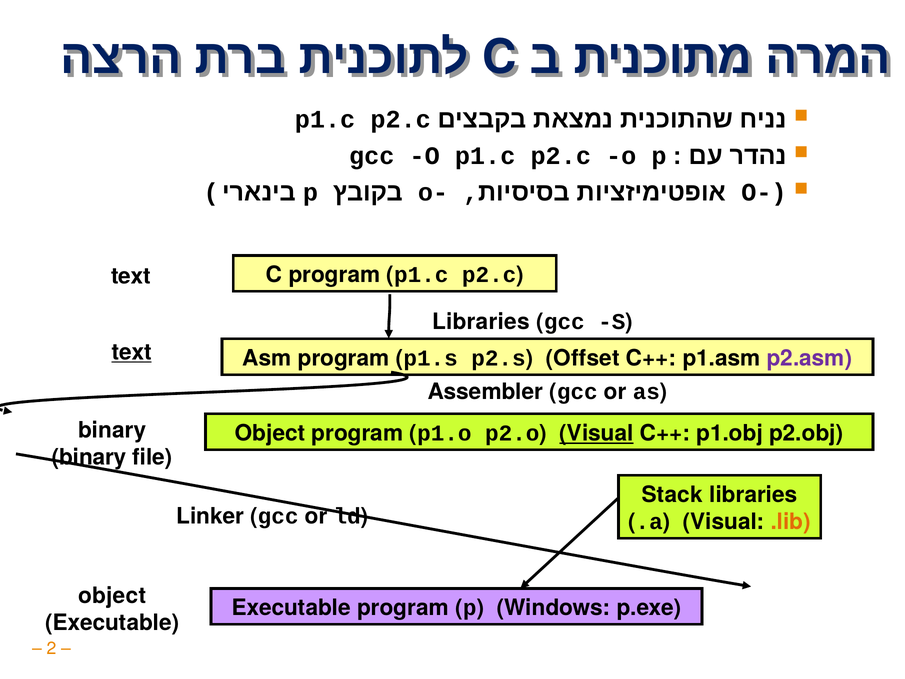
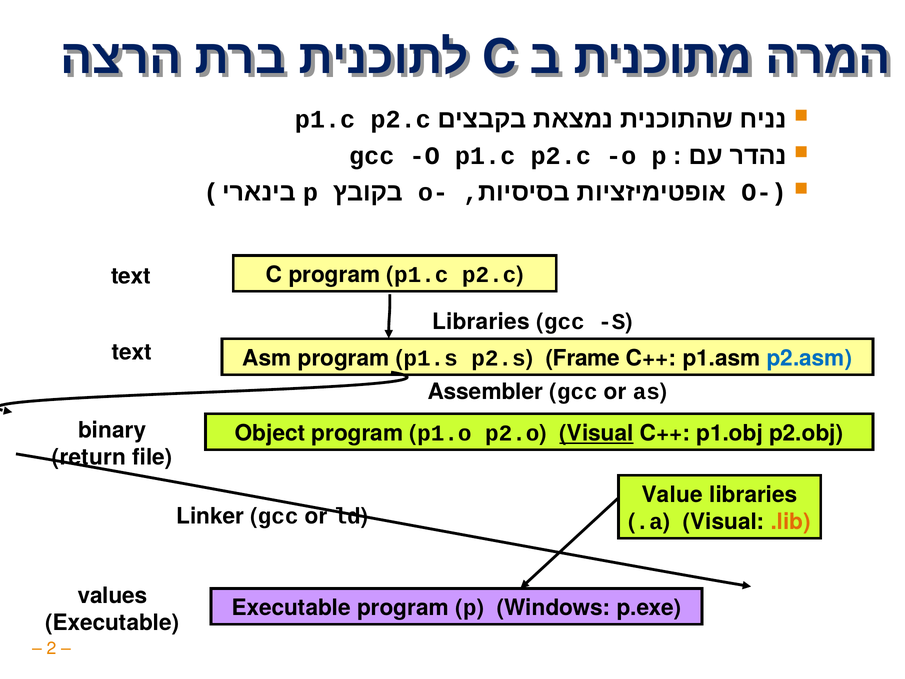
text underline: present -> none (132, 352)
Offset: Offset -> Frame (583, 358)
p2.asm colour: purple -> blue (809, 358)
binary: binary -> return (89, 457)
Stack: Stack -> Value (672, 495)
object: object -> values (112, 595)
